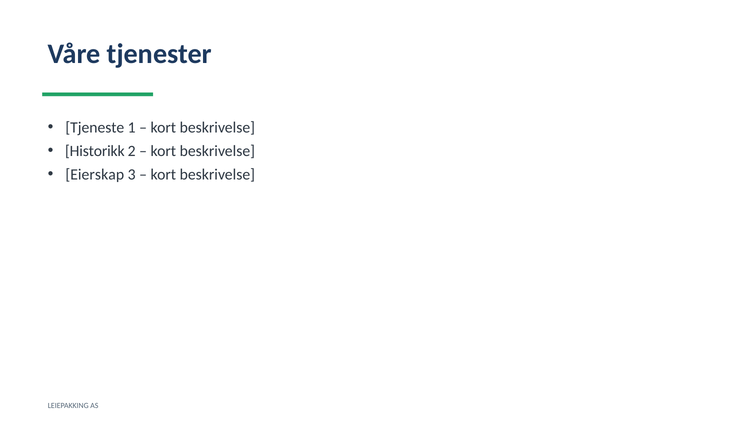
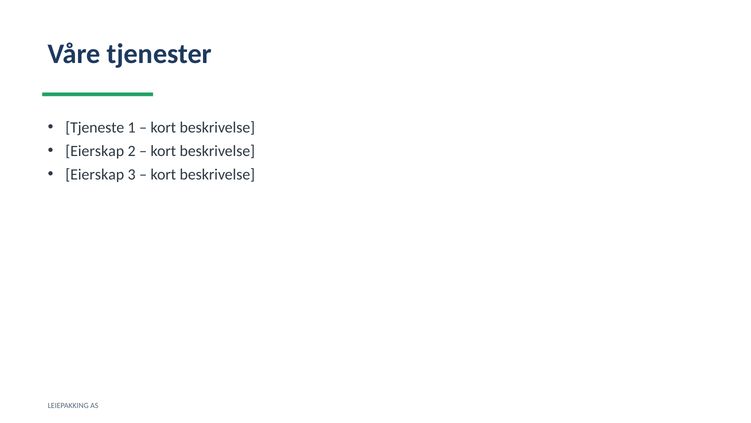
Historikk: Historikk -> Eierskap (95, 151)
